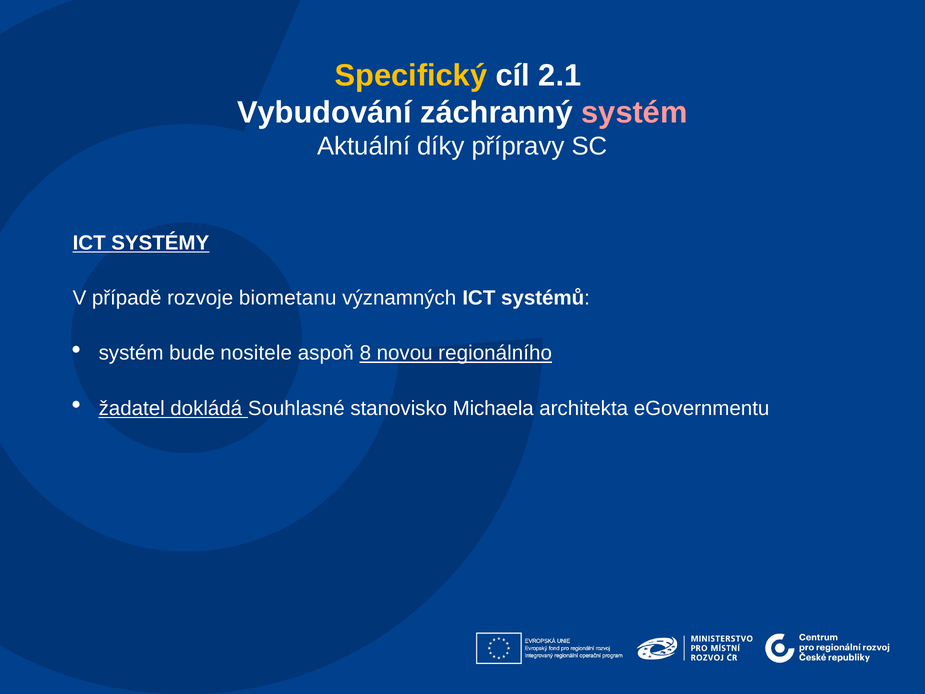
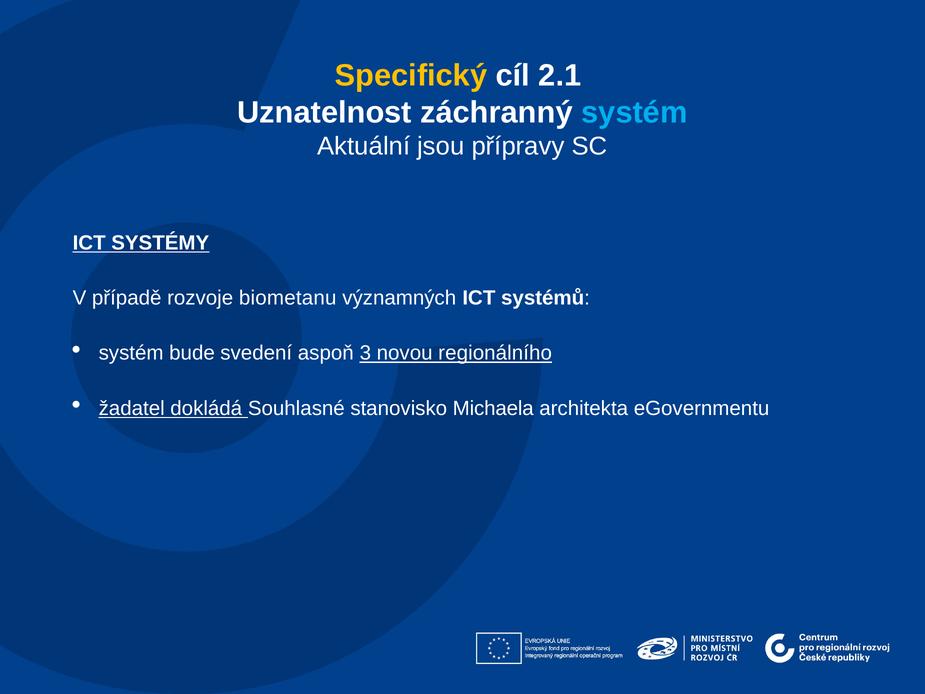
Vybudování: Vybudování -> Uznatelnost (324, 113)
systém colour: pink -> light blue (634, 113)
díky: díky -> jsou (441, 146)
nositele: nositele -> svedení (256, 353)
8: 8 -> 3 (365, 353)
